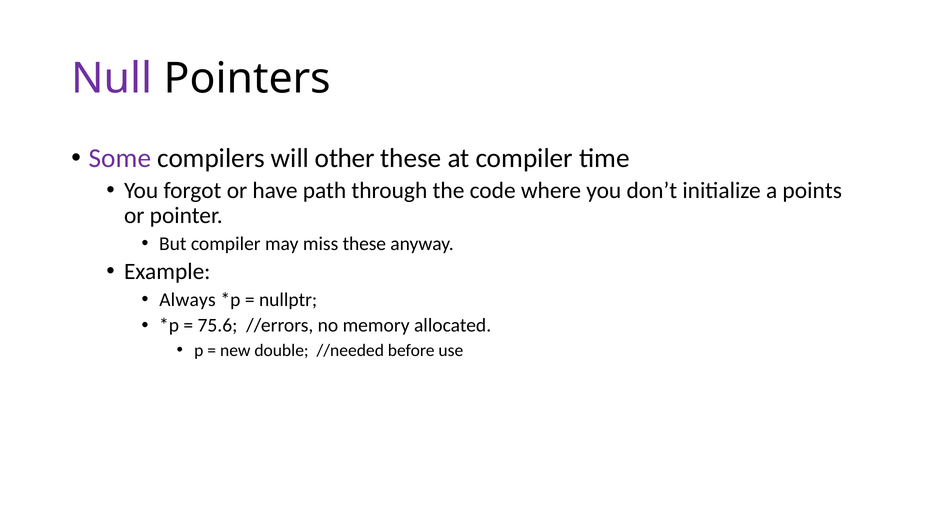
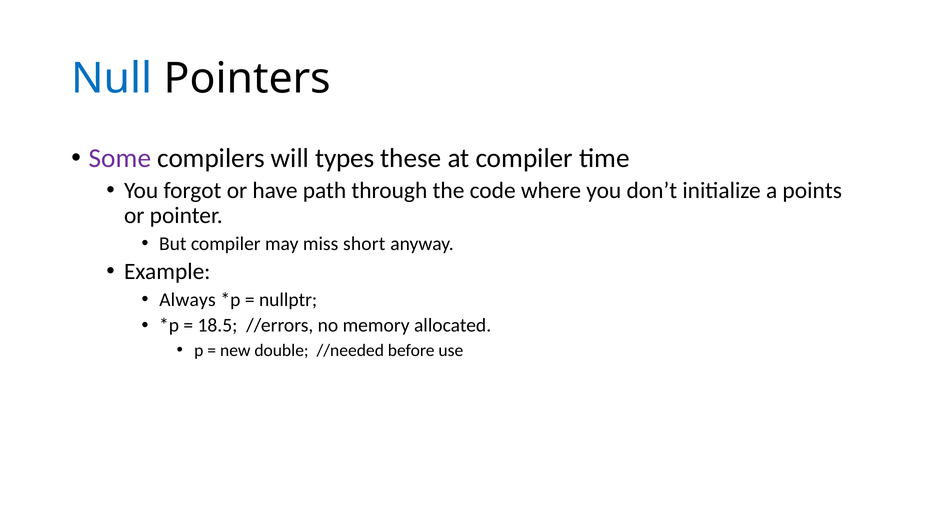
Null colour: purple -> blue (112, 79)
other: other -> types (345, 158)
miss these: these -> short (364, 244)
75.6: 75.6 -> 18.5 (217, 326)
